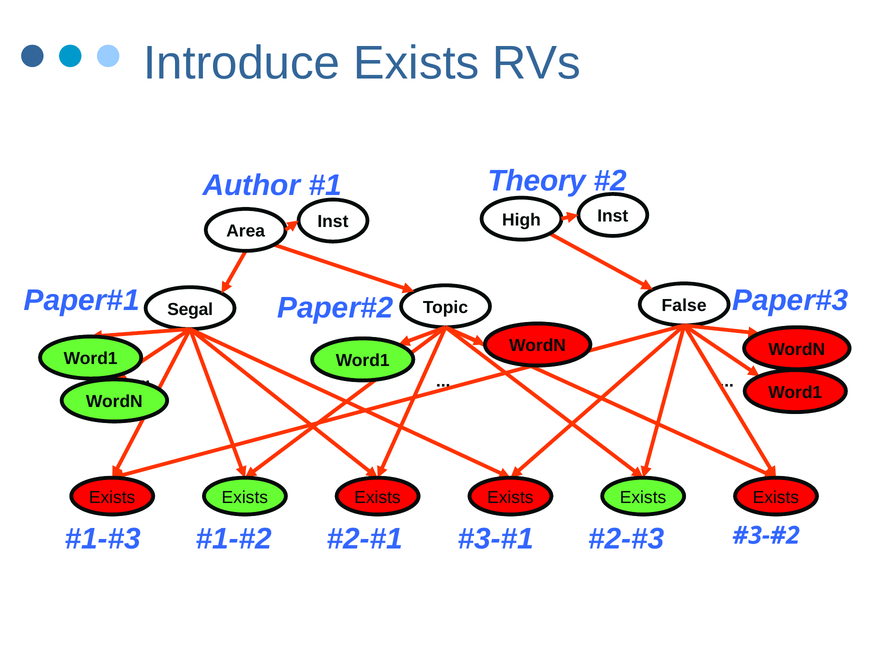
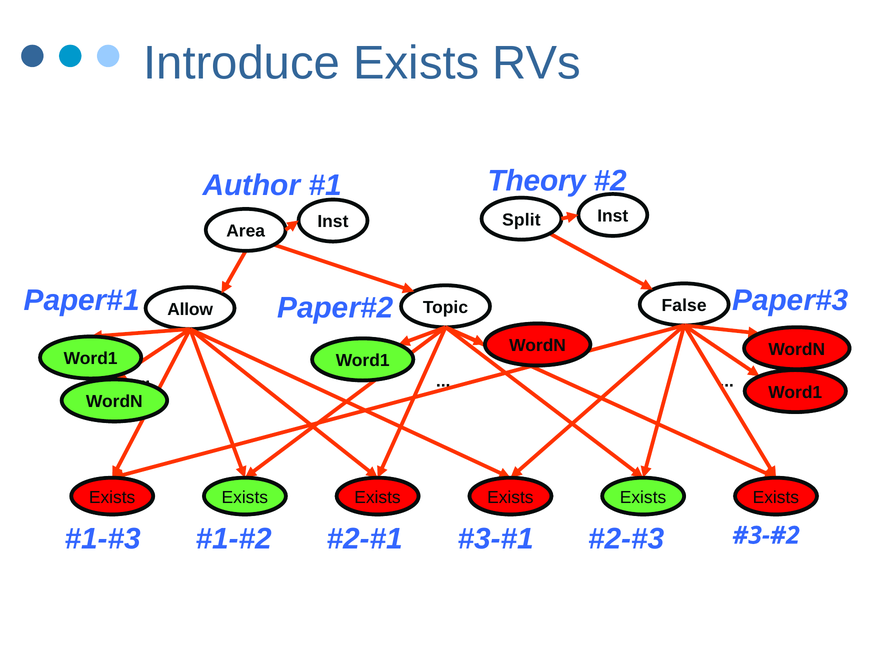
High: High -> Split (521, 220)
Segal: Segal -> Allow (190, 309)
